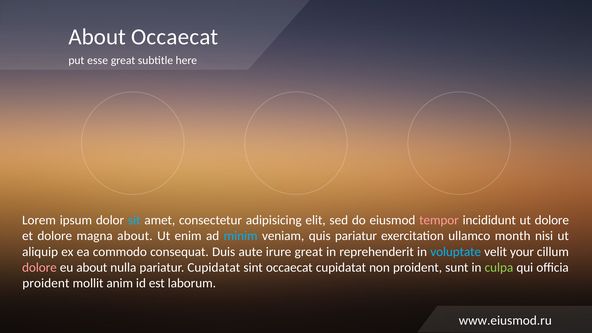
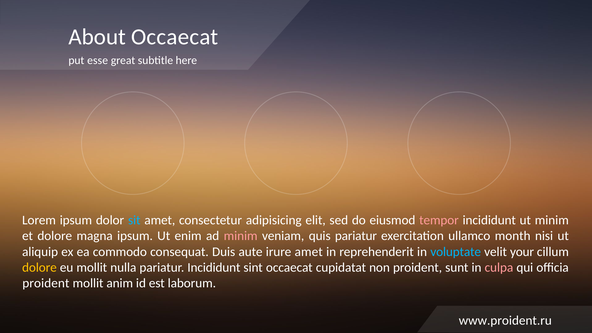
ut dolore: dolore -> minim (552, 220)
magna about: about -> ipsum (135, 236)
minim colour: light blue -> pink (241, 236)
irure great: great -> amet (309, 252)
dolore colour: pink -> yellow (39, 268)
eu about: about -> mollit (92, 268)
pariatur Cupidatat: Cupidatat -> Incididunt (214, 268)
culpa colour: light green -> pink (499, 268)
www.eiusmod.ru: www.eiusmod.ru -> www.proident.ru (505, 320)
